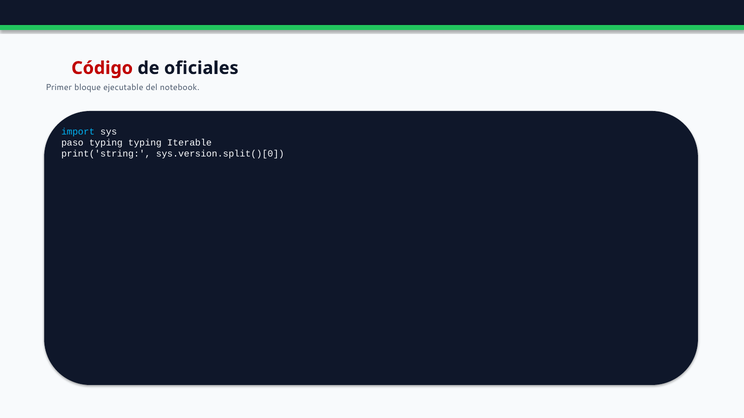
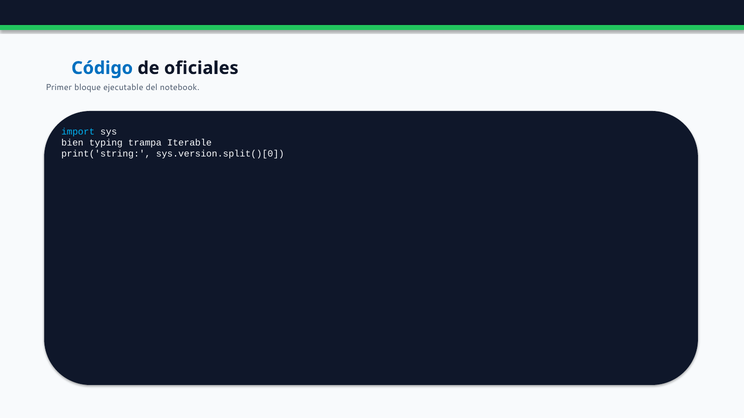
Código colour: red -> blue (102, 68)
paso: paso -> bien (72, 143)
typing typing: typing -> trampa (145, 143)
